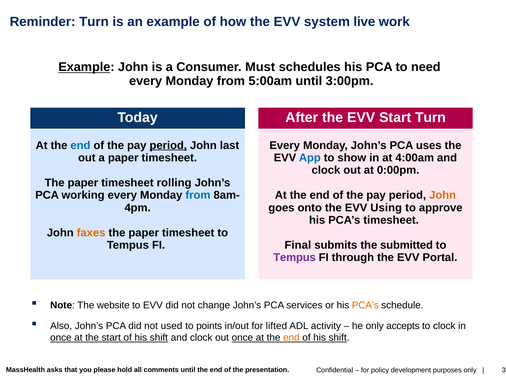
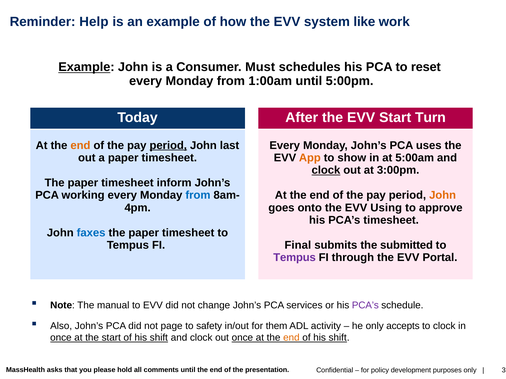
Reminder Turn: Turn -> Help (94, 22)
live: live -> like (364, 22)
need: need -> reset (426, 67)
5:00am: 5:00am -> 1:00am (270, 81)
3:00pm: 3:00pm -> 5:00pm (350, 81)
end colour: blue -> orange (80, 146)
App colour: blue -> orange (310, 158)
4:00am: 4:00am -> 5:00am (415, 158)
clock underline: none -> present (326, 171)
0:00pm: 0:00pm -> 3:00pm (398, 171)
rolling: rolling -> inform (174, 183)
faxes colour: orange -> blue (91, 233)
website: website -> manual (113, 306)
PCA’s colour: orange -> purple (365, 306)
used: used -> page (172, 326)
points: points -> safety (209, 326)
lifted: lifted -> them (277, 326)
